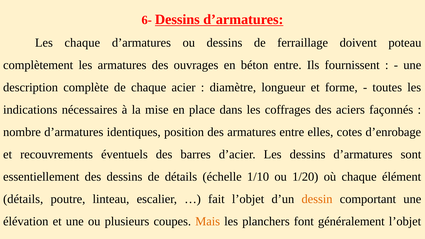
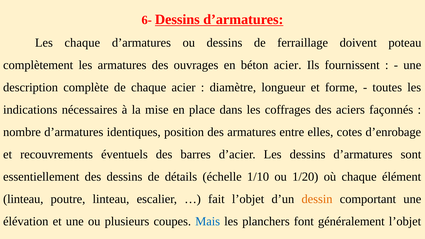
béton entre: entre -> acier (288, 65)
détails: détails -> linteau (23, 199)
Mais colour: orange -> blue (208, 221)
